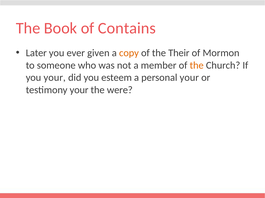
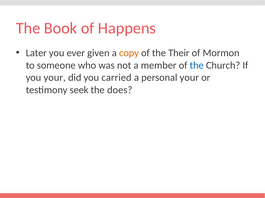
Contains: Contains -> Happens (127, 28)
the colour: orange -> blue (197, 65)
esteem: esteem -> carried (116, 78)
testimony your: your -> seek (79, 90)
were: were -> does (120, 90)
